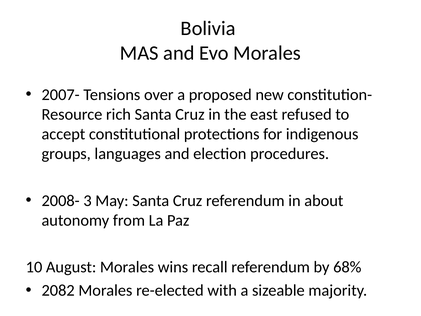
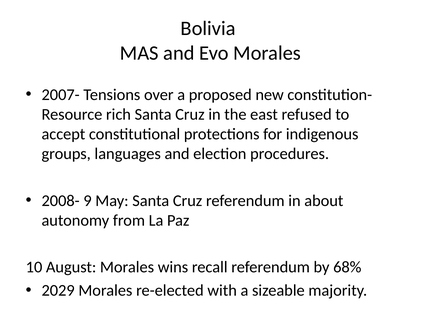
3: 3 -> 9 (87, 200)
2082: 2082 -> 2029 (58, 290)
